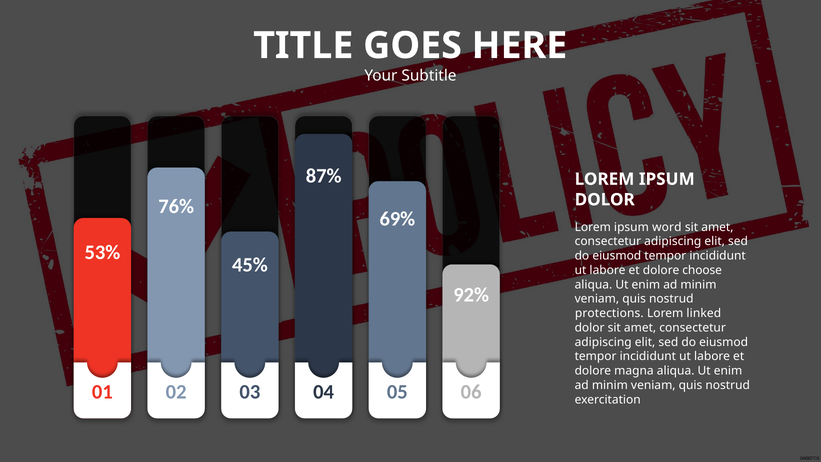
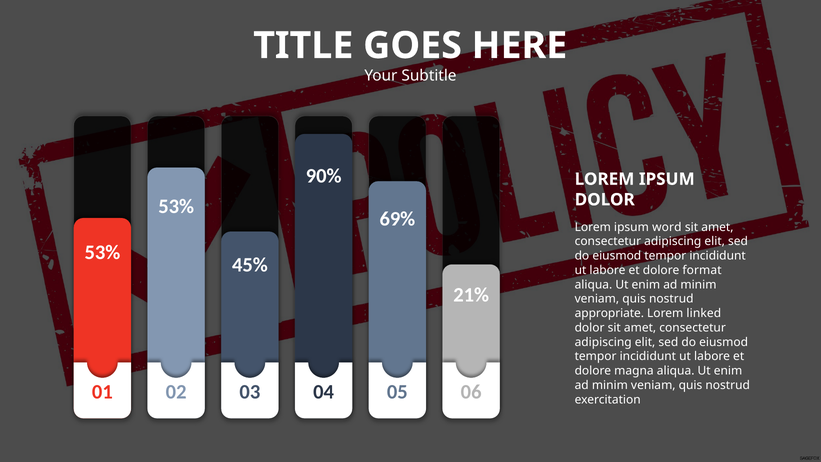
87%: 87% -> 90% (324, 176)
76%: 76% -> 53% (176, 206)
choose: choose -> format (702, 270)
92%: 92% -> 21% (471, 295)
protections: protections -> appropriate (609, 313)
